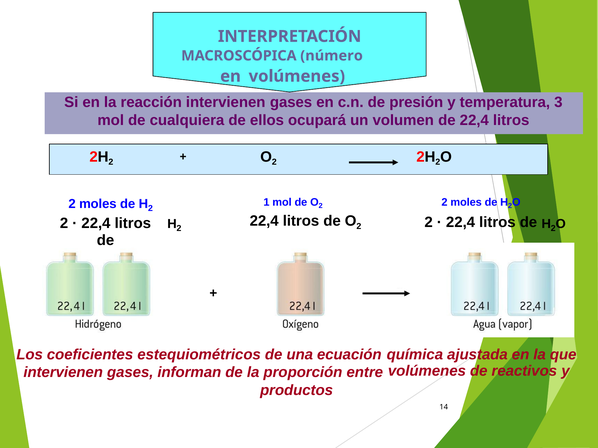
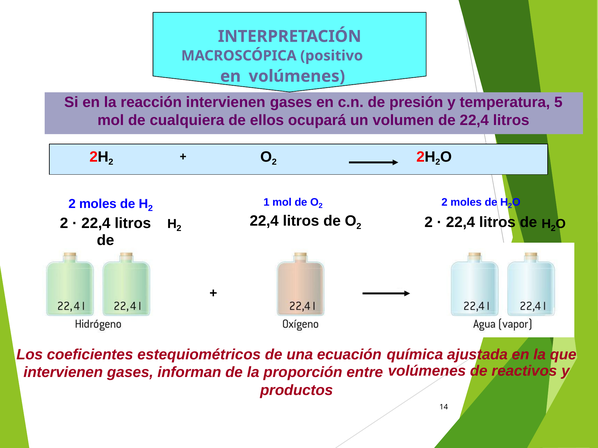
número: número -> positivo (332, 56)
3: 3 -> 5 (558, 102)
